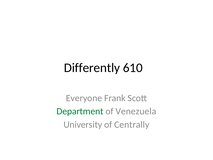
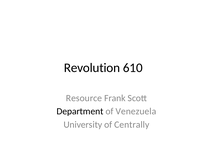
Differently: Differently -> Revolution (92, 68)
Everyone: Everyone -> Resource (84, 98)
Department colour: green -> black (80, 111)
